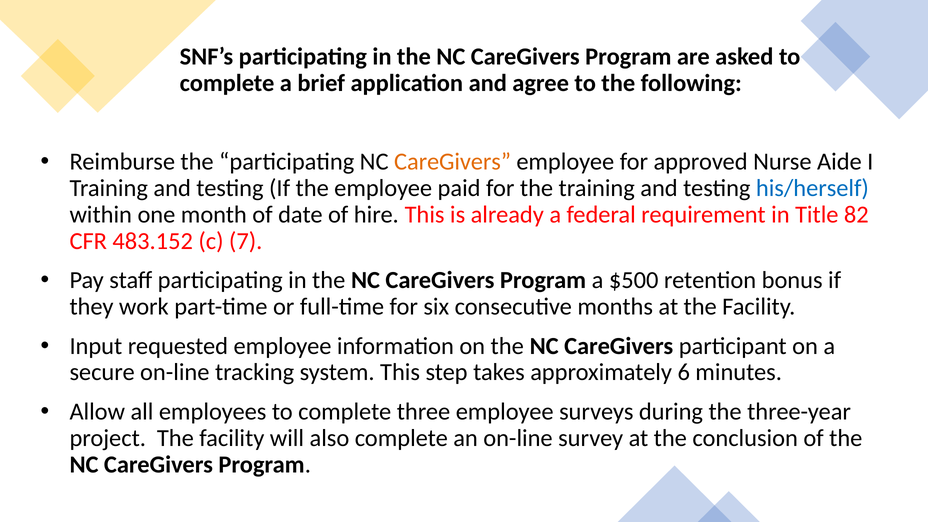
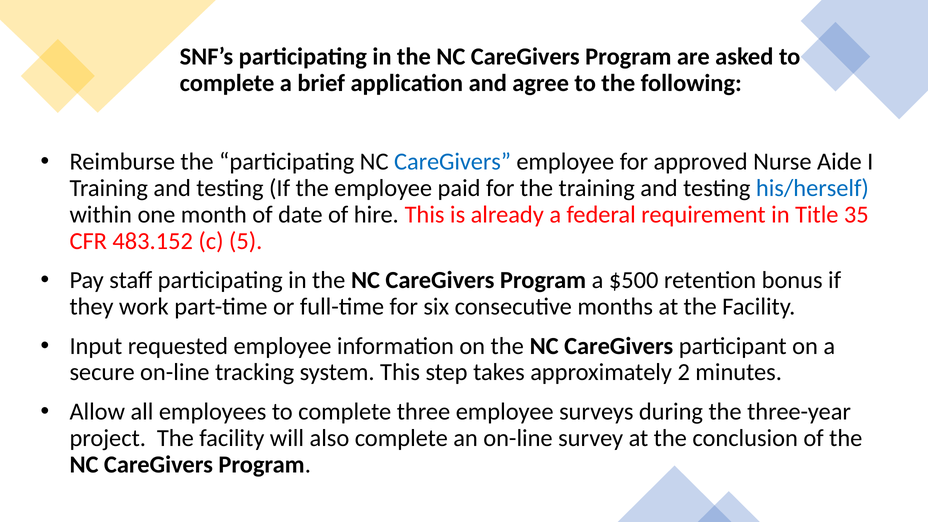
CareGivers colour: orange -> blue (453, 162)
82: 82 -> 35 (856, 215)
7: 7 -> 5 (246, 241)
6: 6 -> 2 (684, 372)
